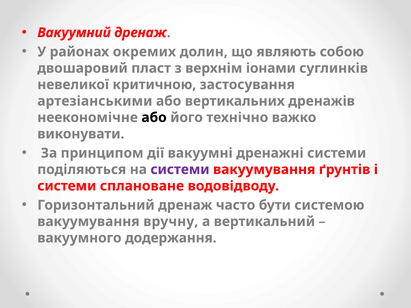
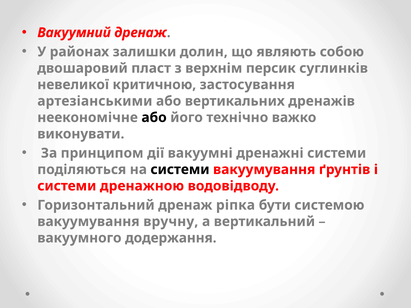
окремих: окремих -> залишки (144, 52)
іонами: іонами -> персик (271, 68)
системи colour: purple -> black (180, 170)
сплановане: сплановане -> дренажною (142, 186)
часто: часто -> ріпка (235, 205)
